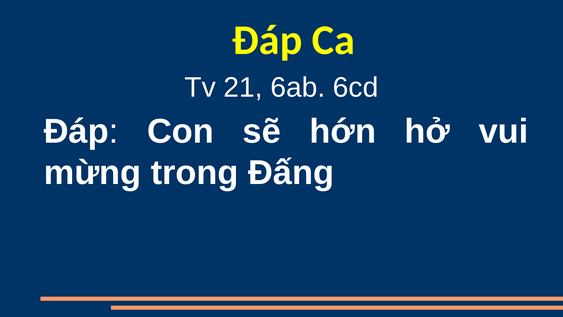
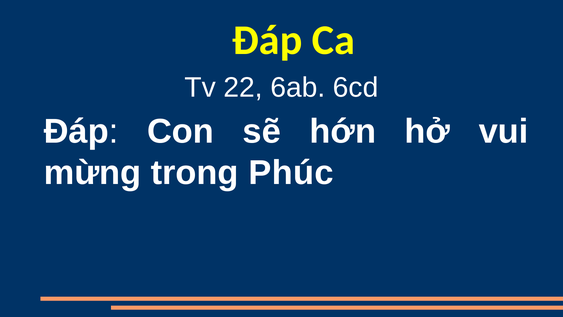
21: 21 -> 22 (243, 87)
Đấng: Đấng -> Phúc (291, 173)
